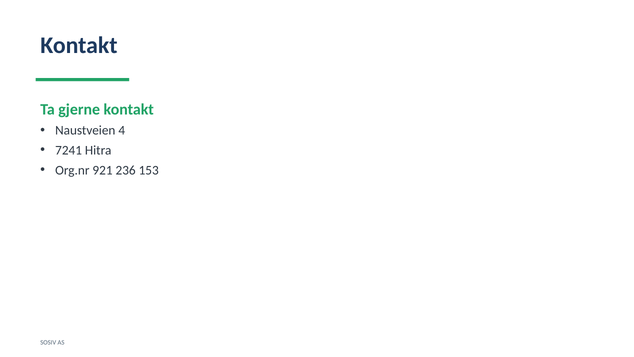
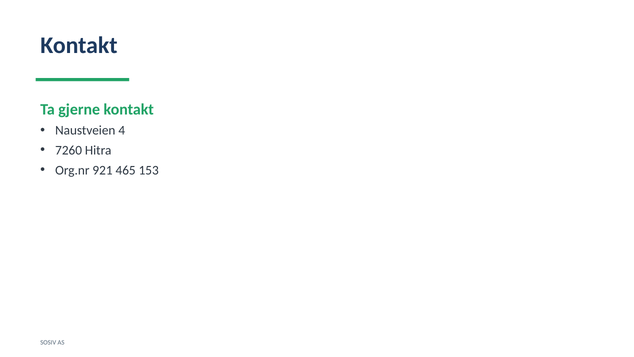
7241: 7241 -> 7260 (69, 150)
236: 236 -> 465 (126, 170)
